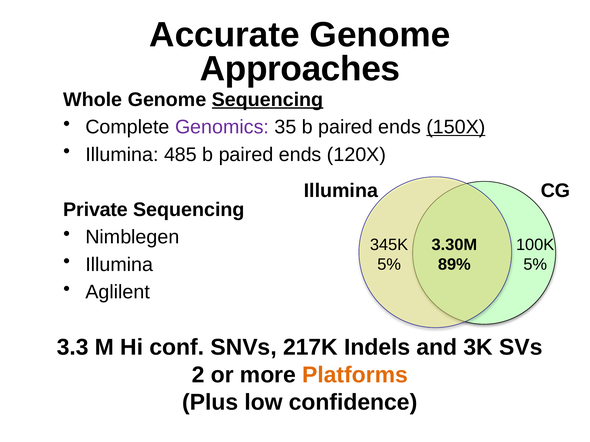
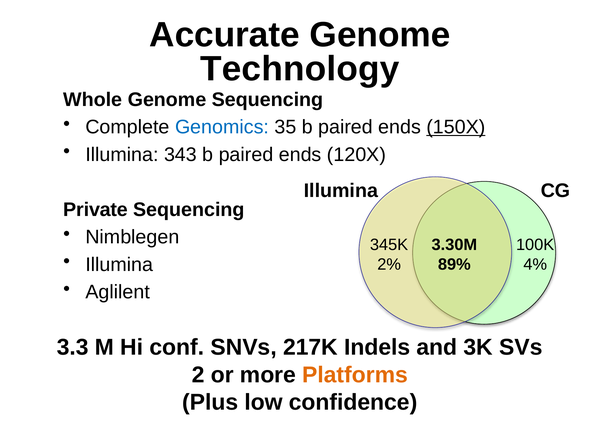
Approaches: Approaches -> Technology (300, 69)
Sequencing underline: present -> none (268, 100)
Genomics colour: purple -> blue (222, 127)
485: 485 -> 343 (180, 155)
5%: 5% -> 2% (389, 265)
5%: 5% -> 4% (535, 265)
